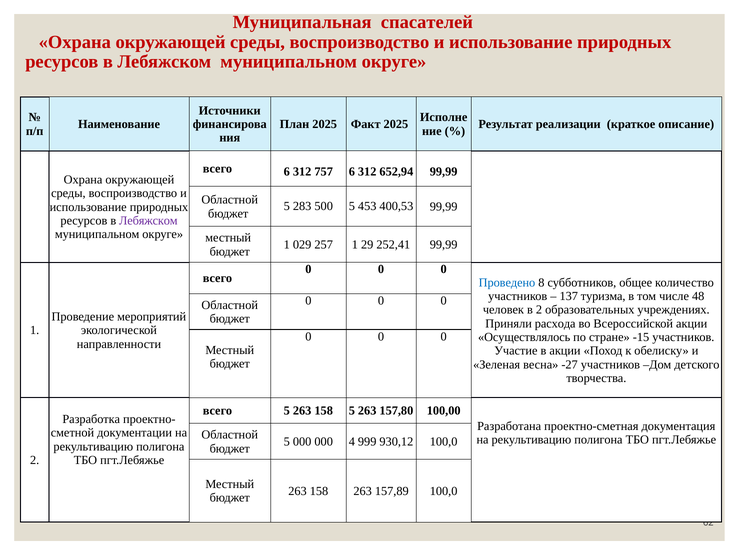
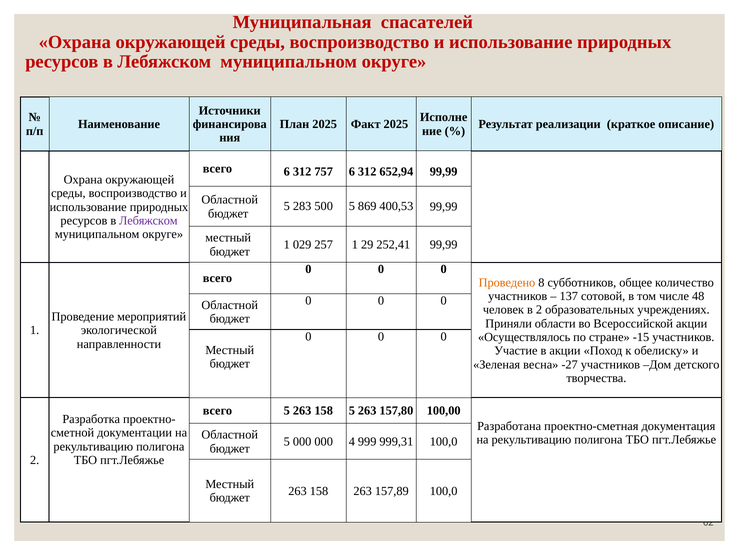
453: 453 -> 869 (367, 206)
Проведено colour: blue -> orange (507, 282)
туризма: туризма -> сотовой (603, 296)
расхода: расхода -> области (555, 323)
930,12: 930,12 -> 999,31 (396, 441)
